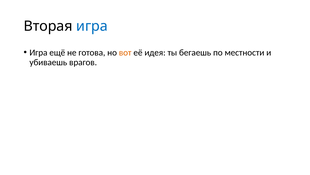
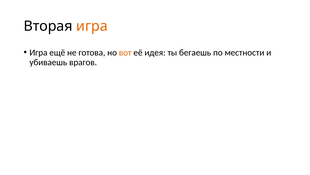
игра colour: blue -> orange (92, 26)
